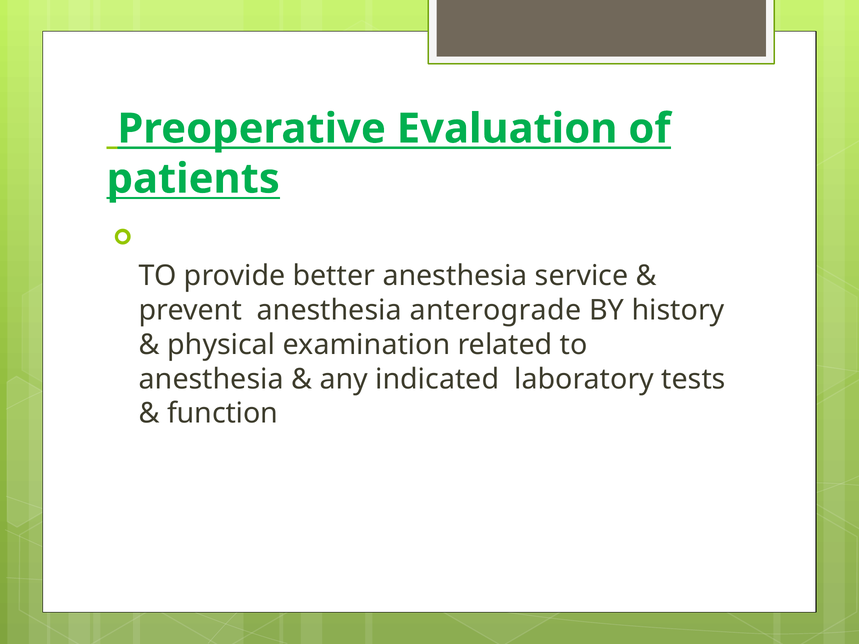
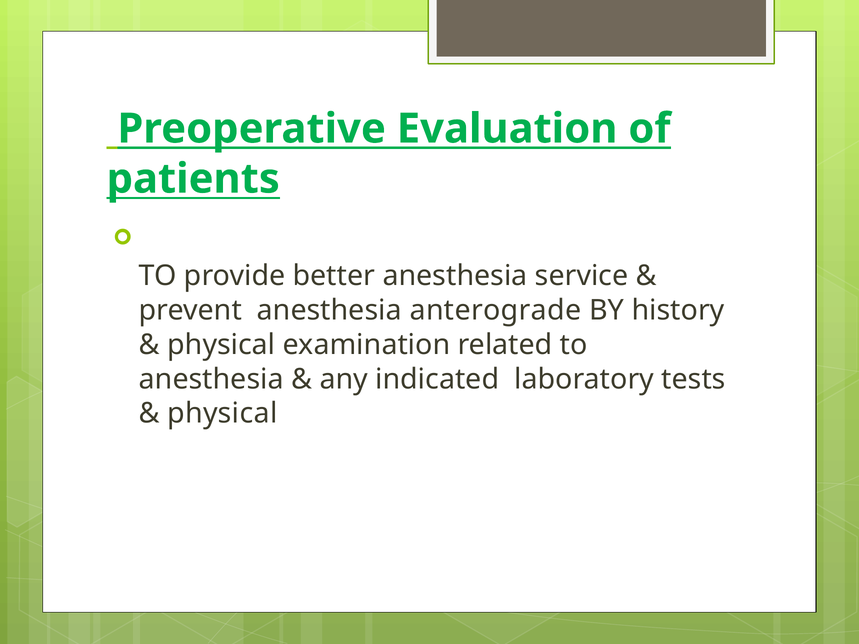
function: function -> physical (222, 414)
